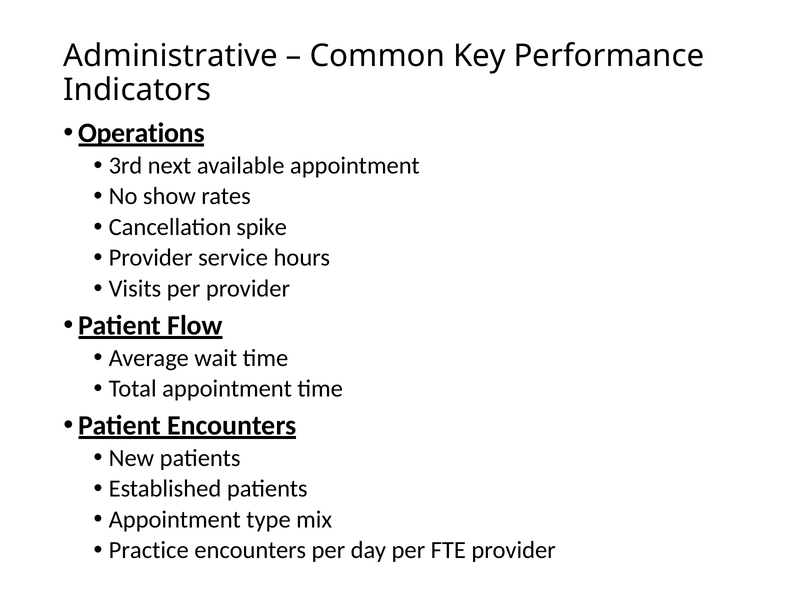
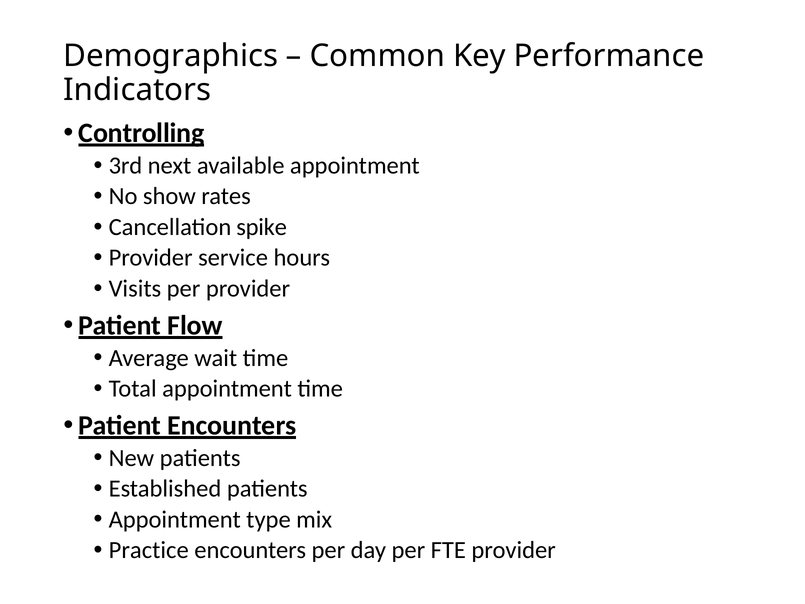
Administrative: Administrative -> Demographics (171, 56)
Operations: Operations -> Controlling (141, 133)
